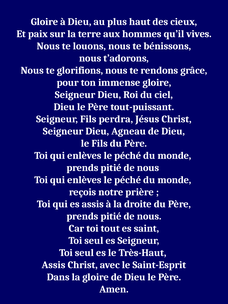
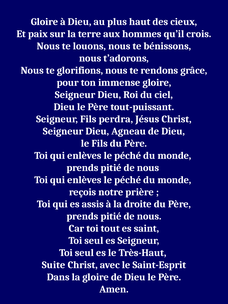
vives: vives -> crois (199, 34)
Assis: Assis -> Suite (54, 265)
